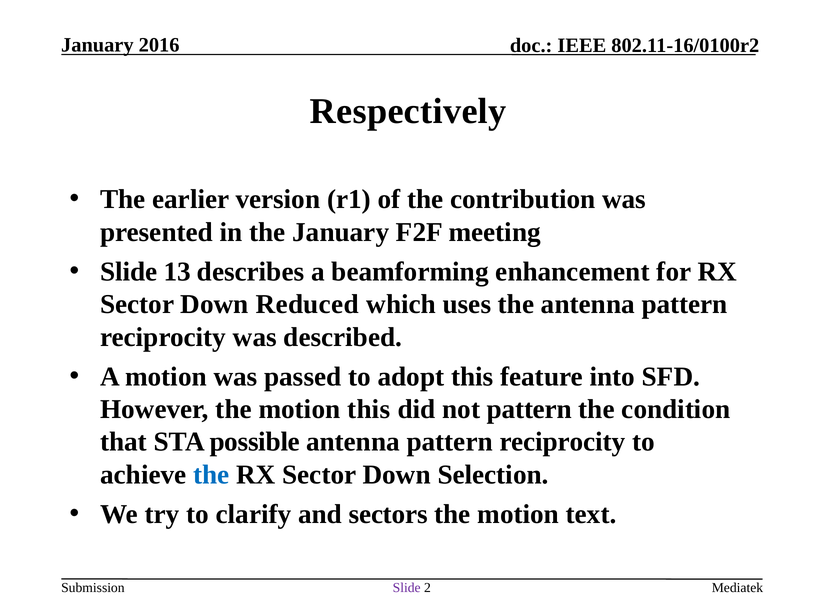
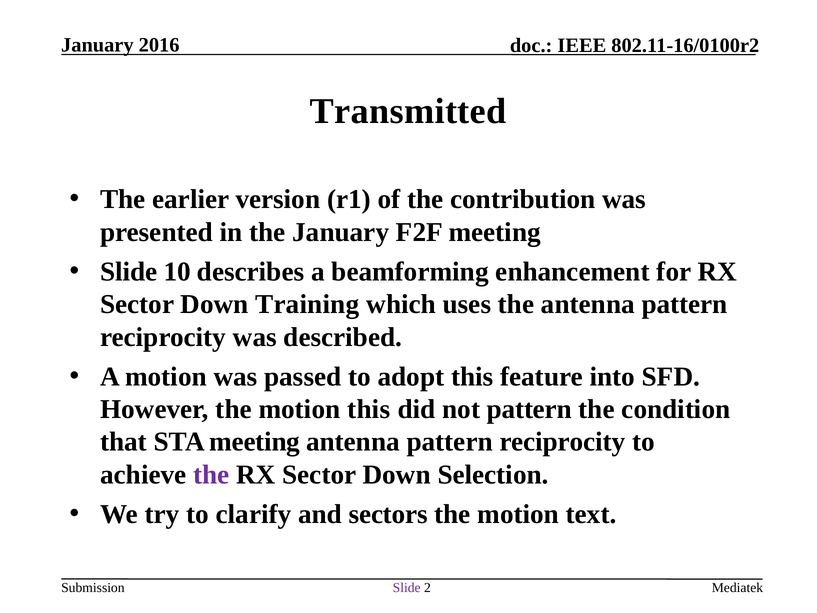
Respectively: Respectively -> Transmitted (408, 111)
13: 13 -> 10 (177, 272)
Reduced: Reduced -> Training (307, 304)
STA possible: possible -> meeting (255, 442)
the colour: blue -> purple (211, 474)
